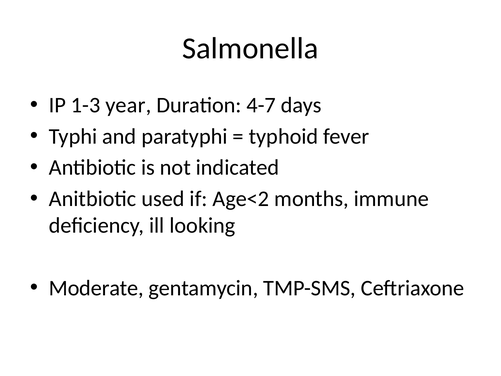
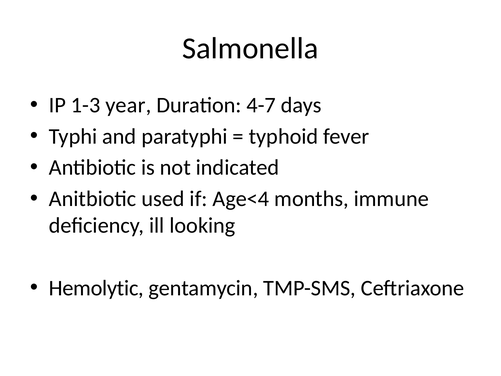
Age<2: Age<2 -> Age<4 (241, 199)
Moderate: Moderate -> Hemolytic (96, 288)
